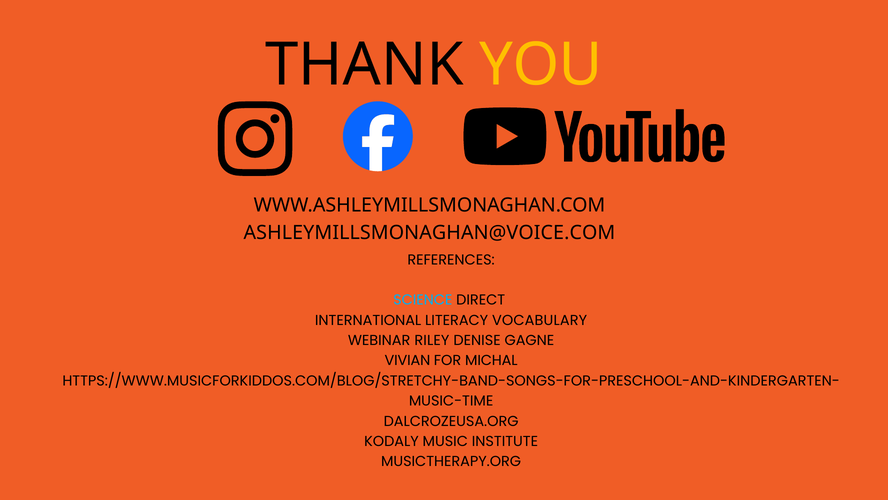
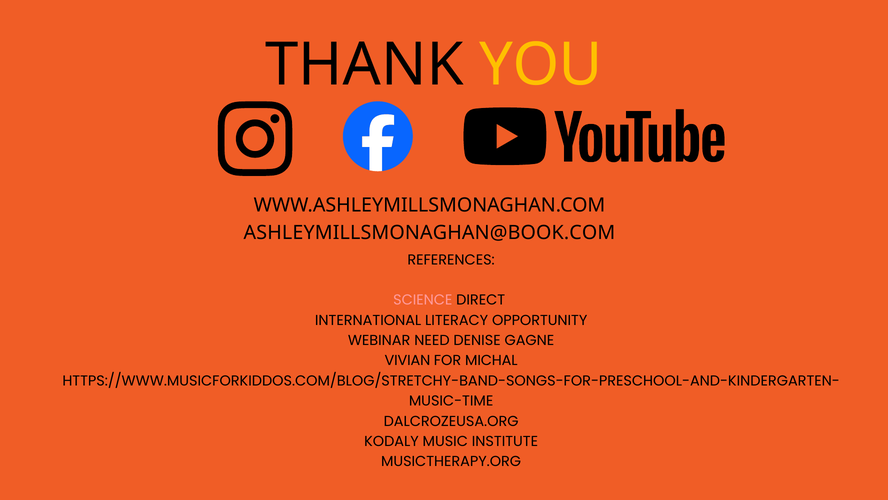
ASHLEYMILLSMONAGHAN@VOICE.COM: ASHLEYMILLSMONAGHAN@VOICE.COM -> ASHLEYMILLSMONAGHAN@BOOK.COM (429, 233)
SCIENCE colour: light blue -> pink (423, 300)
VOCABULARY: VOCABULARY -> OPPORTUNITY (540, 320)
RILEY: RILEY -> NEED (432, 340)
